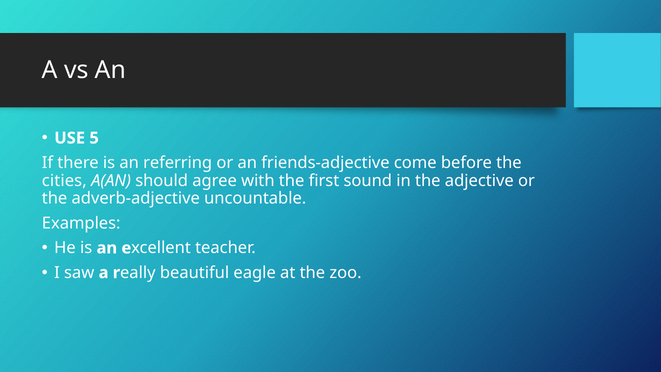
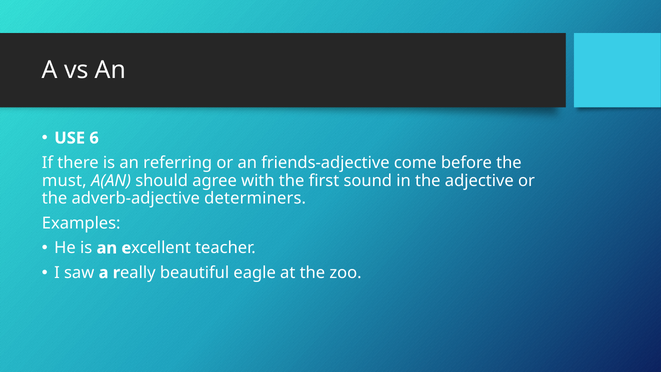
5: 5 -> 6 (94, 138)
cities: cities -> must (64, 181)
uncountable: uncountable -> determiners (255, 198)
